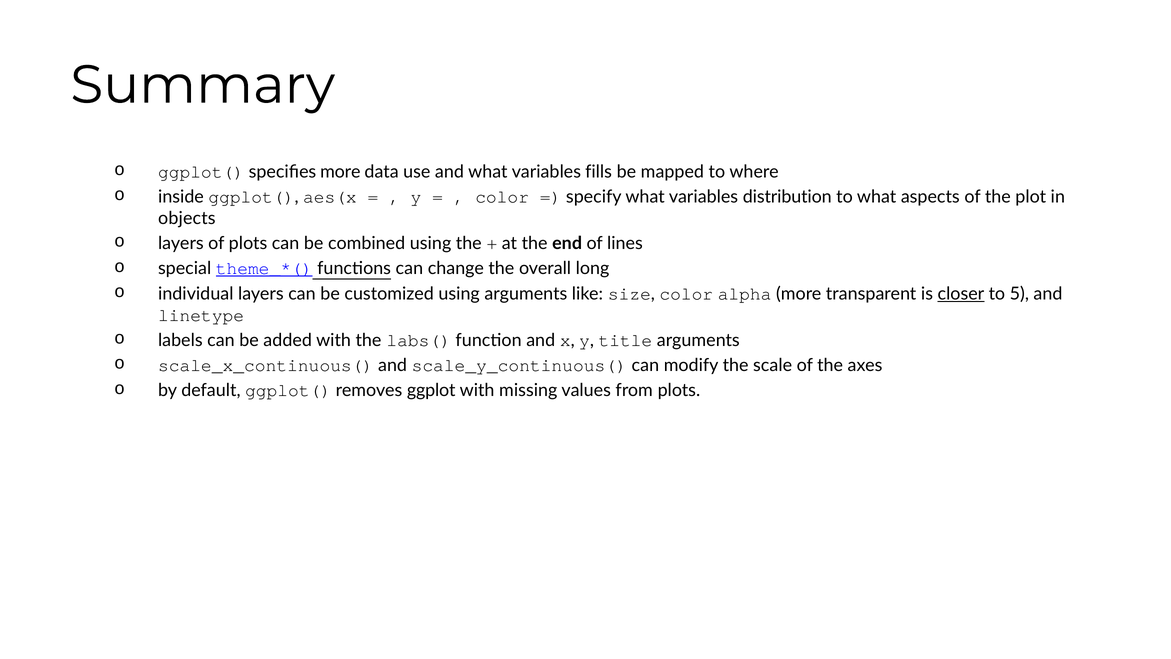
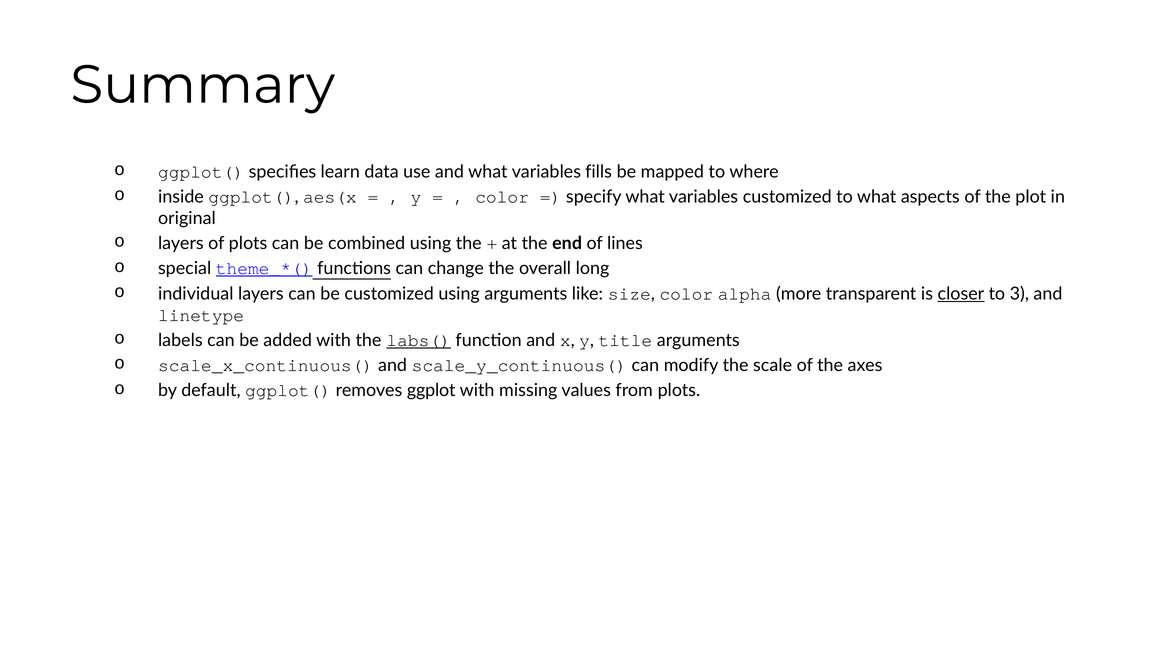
specifies more: more -> learn (340, 172)
variables distribution: distribution -> customized (787, 197)
objects: objects -> original (187, 218)
5: 5 -> 3 (1019, 294)
labs( underline: none -> present (419, 340)
